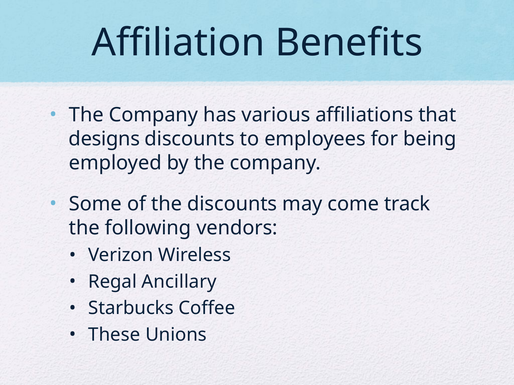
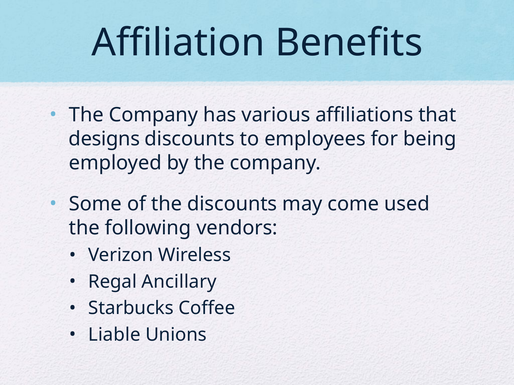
track: track -> used (407, 204)
These: These -> Liable (114, 335)
